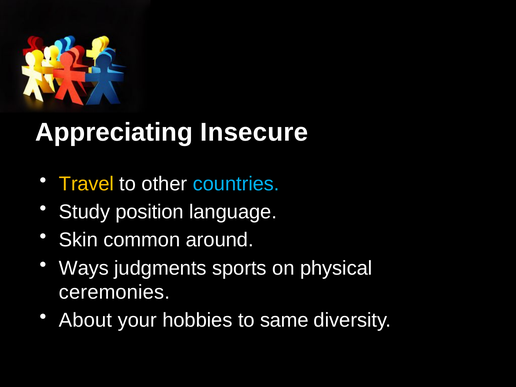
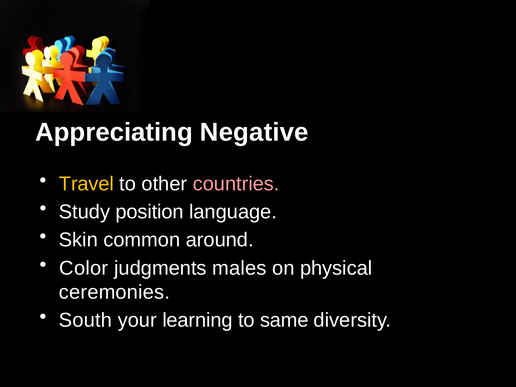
Insecure: Insecure -> Negative (254, 132)
countries colour: light blue -> pink (236, 184)
Ways: Ways -> Color (84, 268)
sports: sports -> males (239, 268)
About: About -> South (86, 320)
hobbies: hobbies -> learning (197, 320)
